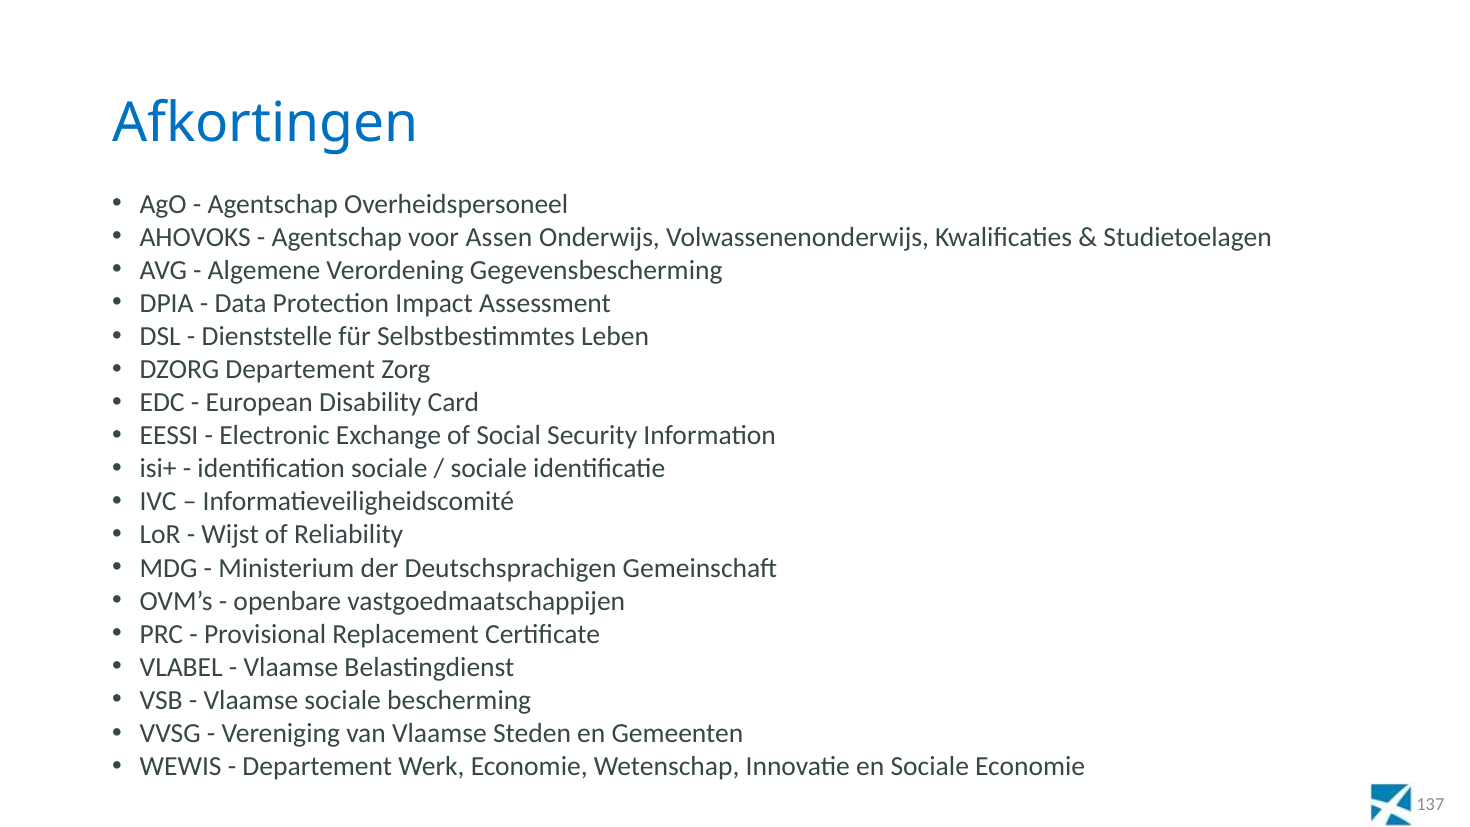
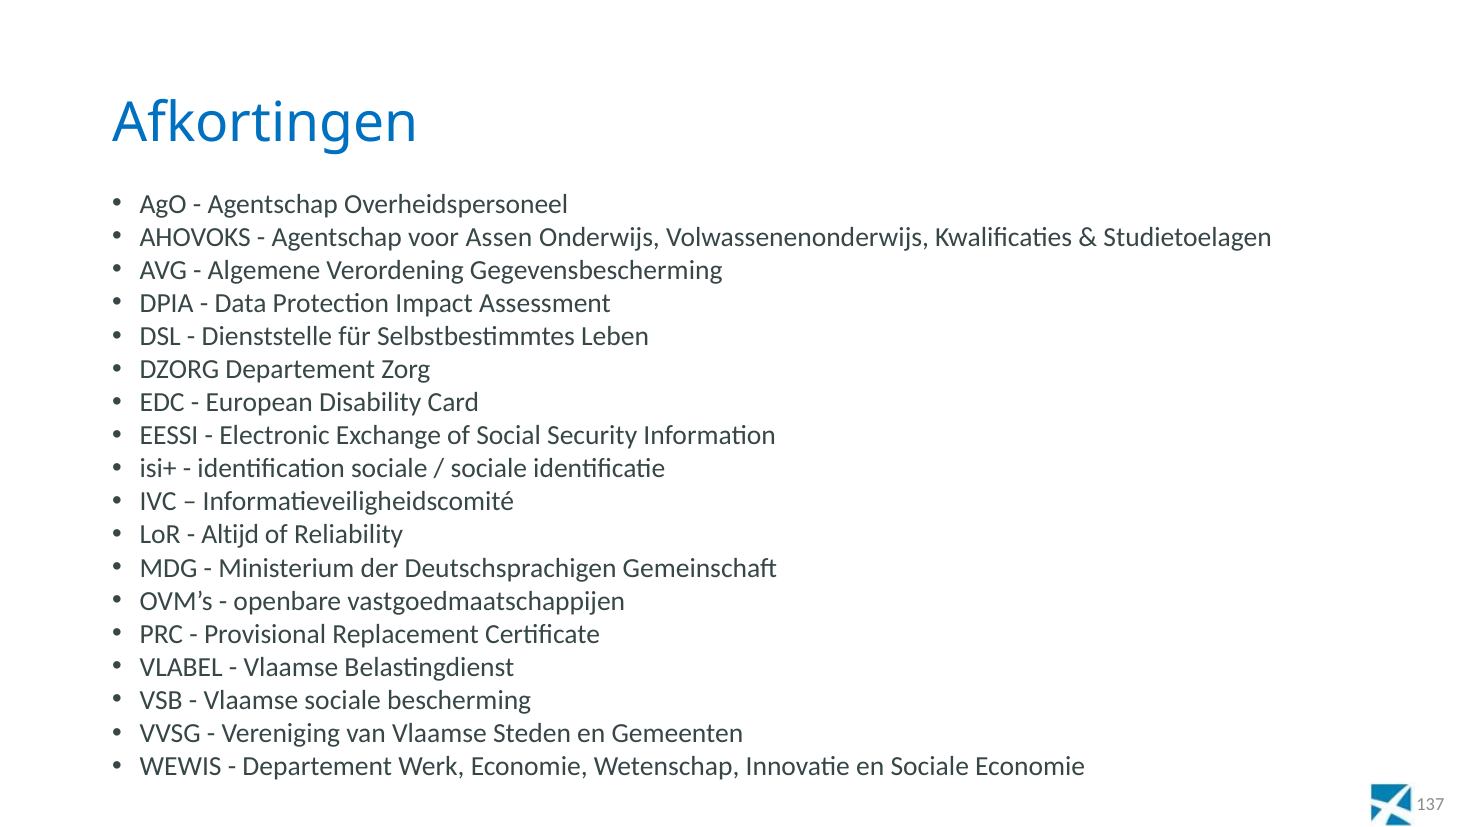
Wijst: Wijst -> Altijd (230, 535)
